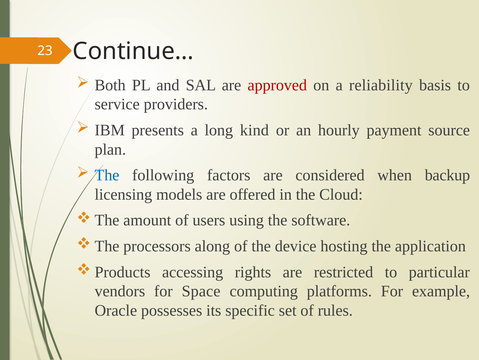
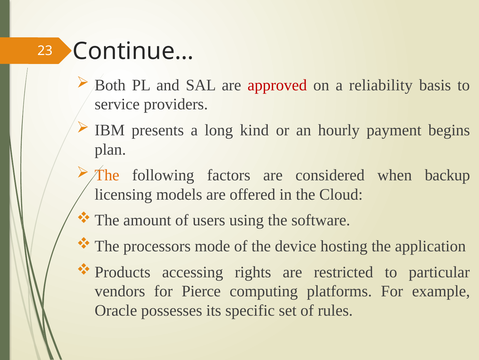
source: source -> begins (449, 130)
The colour: blue -> orange (107, 175)
along: along -> mode (212, 246)
Space: Space -> Pierce (201, 291)
